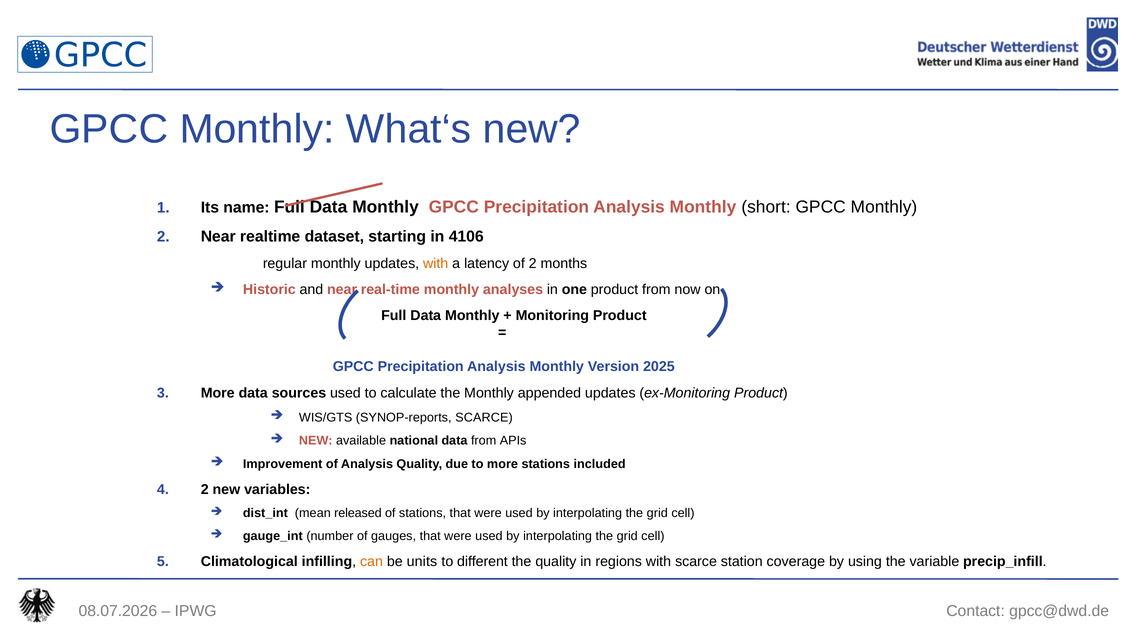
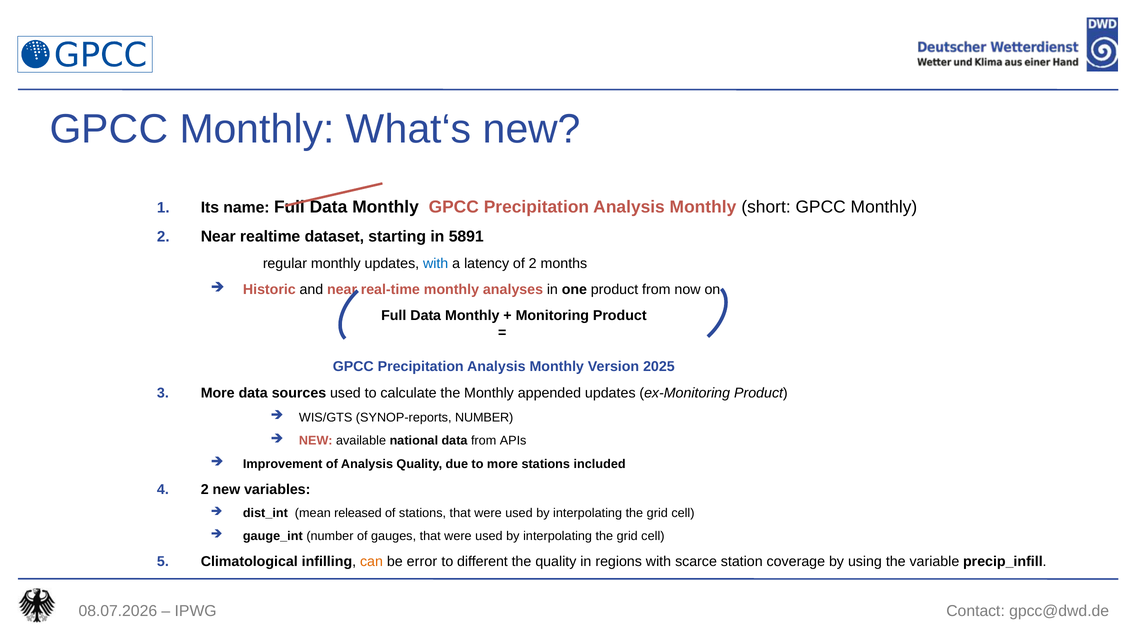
4106: 4106 -> 5891 (466, 237)
with colour: orange -> blue (436, 264)
SYNOP-reports SCARCE: SCARCE -> NUMBER (484, 417)
units: units -> error (422, 562)
